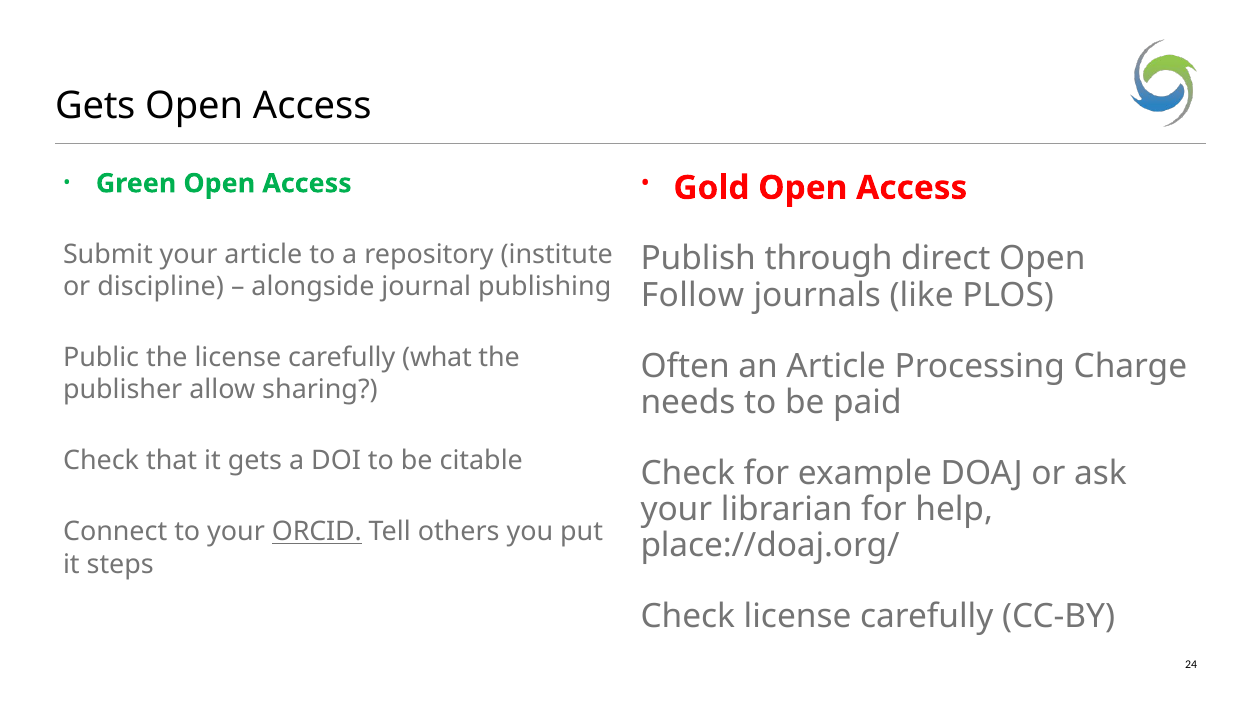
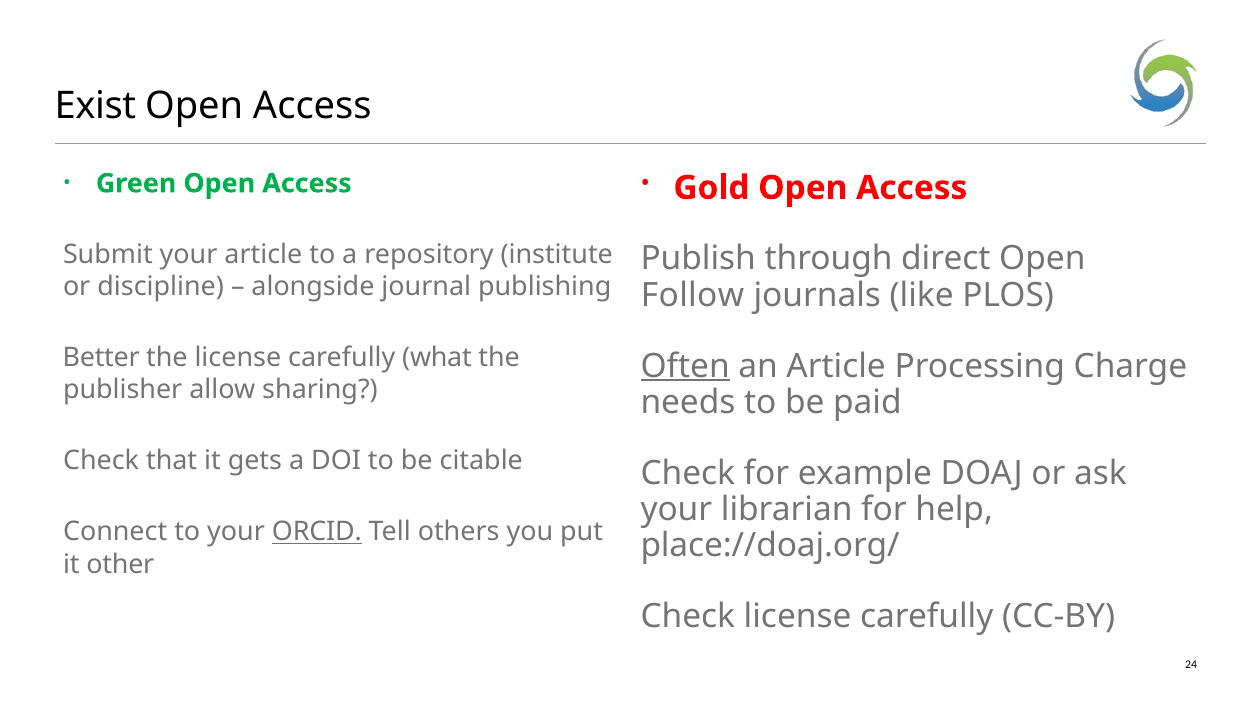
Gets: Gets -> Exist (95, 106)
Public: Public -> Better (101, 358)
Often underline: none -> present (685, 366)
steps: steps -> other (120, 564)
